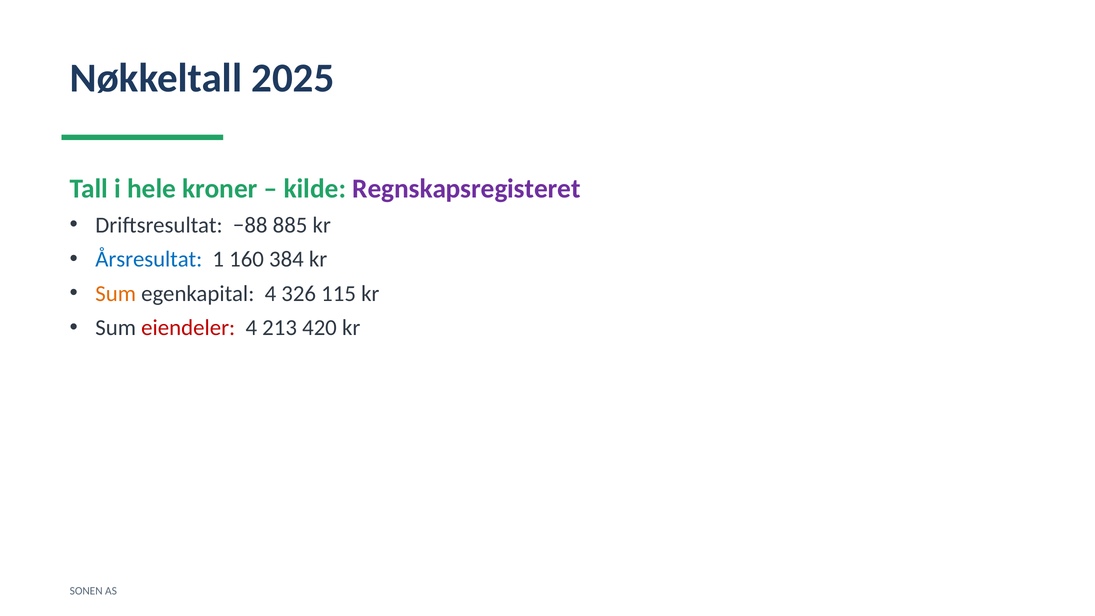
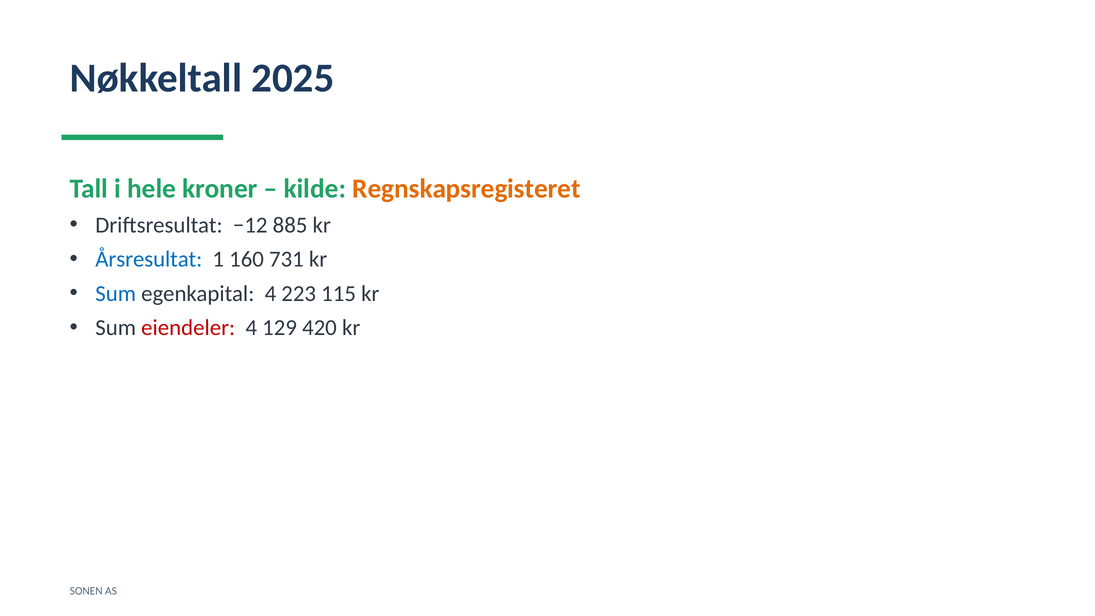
Regnskapsregisteret colour: purple -> orange (466, 189)
−88: −88 -> −12 (250, 225)
384: 384 -> 731 (286, 259)
Sum colour: orange -> blue (116, 294)
326: 326 -> 223 (299, 294)
213: 213 -> 129 (280, 328)
